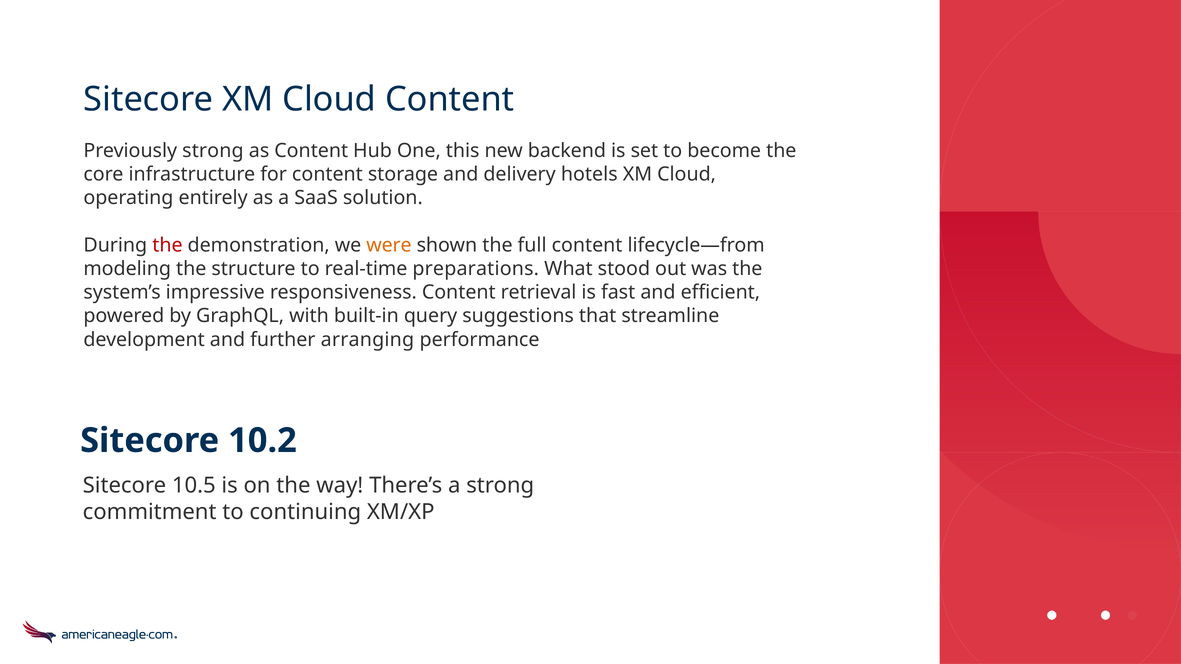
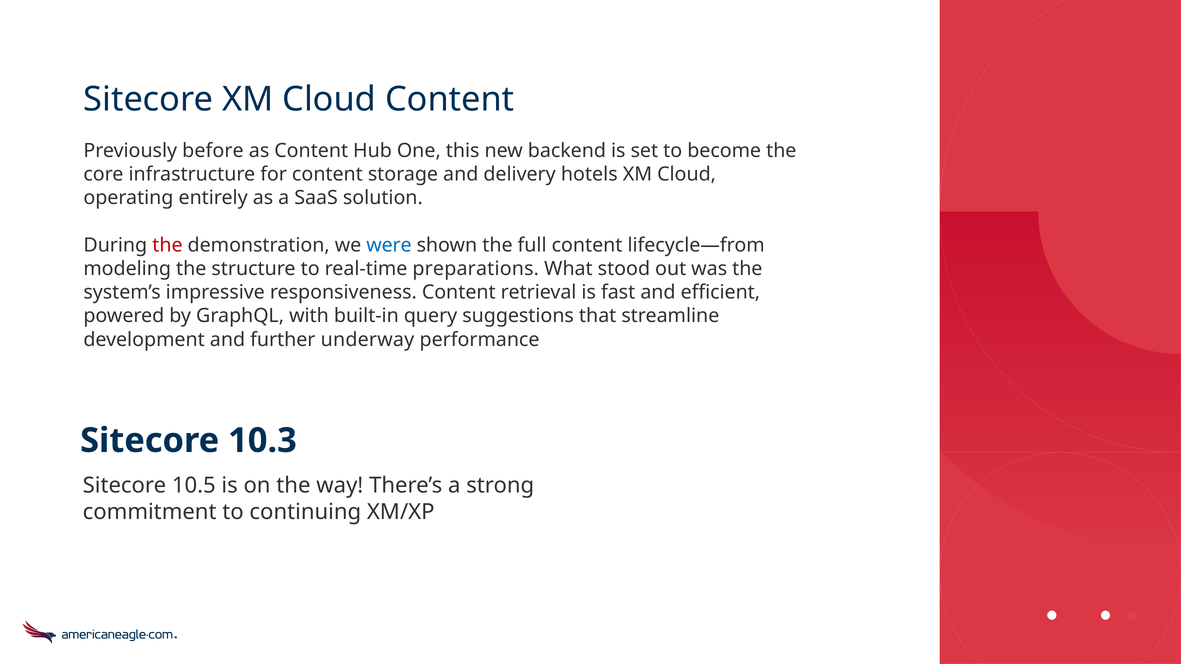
Previously strong: strong -> before (213, 151)
were colour: orange -> blue (389, 245)
arranging: arranging -> underway (367, 340)
10.2: 10.2 -> 10.3 (262, 441)
